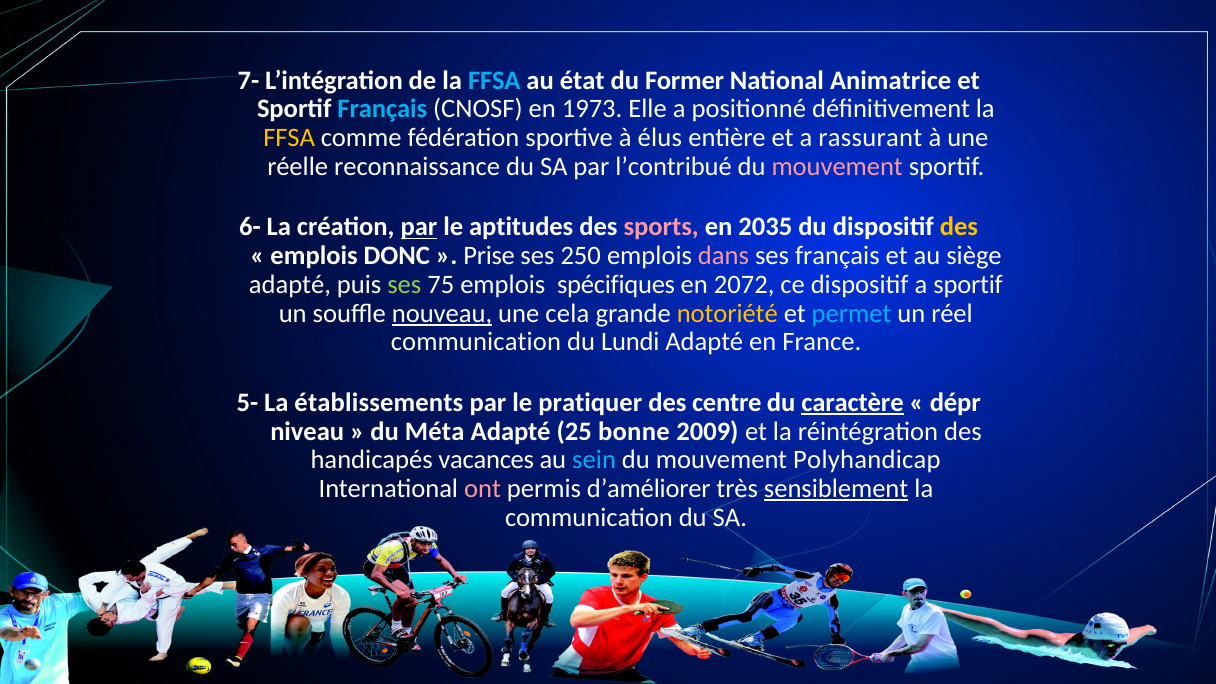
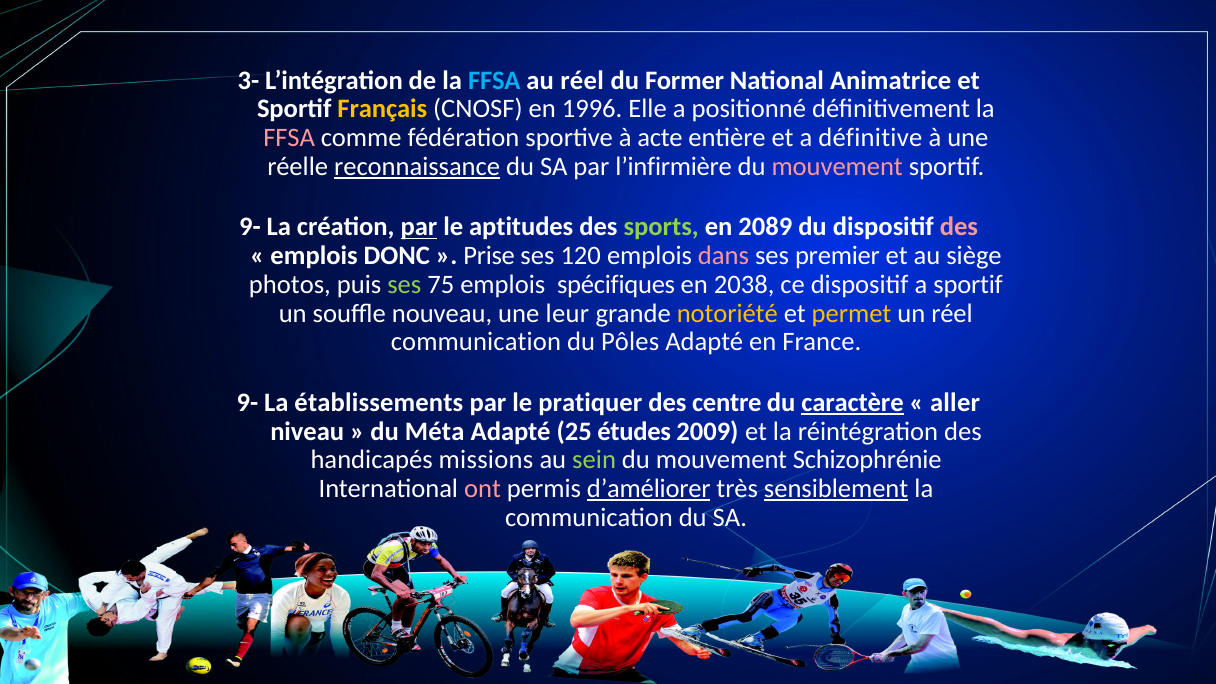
7-: 7- -> 3- (248, 80)
au état: état -> réel (582, 80)
Français colour: light blue -> yellow (382, 109)
1973: 1973 -> 1996 (592, 109)
FFSA colour: yellow -> pink (289, 138)
élus: élus -> acte (660, 138)
rassurant: rassurant -> définitive (870, 138)
reconnaissance underline: none -> present (417, 166)
l’contribué: l’contribué -> l’infirmière (674, 166)
6-: 6- -> 9- (250, 227)
sports colour: pink -> light green (661, 227)
2035: 2035 -> 2089 (765, 227)
des colour: yellow -> pink (959, 227)
250: 250 -> 120 (581, 256)
ses français: français -> premier (837, 256)
adapté: adapté -> photos (290, 285)
2072: 2072 -> 2038 (744, 285)
nouveau underline: present -> none (442, 313)
cela: cela -> leur (567, 313)
permet colour: light blue -> yellow (852, 313)
Lundi: Lundi -> Pôles (630, 342)
5-: 5- -> 9- (247, 403)
dépr: dépr -> aller (955, 403)
bonne: bonne -> études (634, 431)
vacances: vacances -> missions (486, 460)
sein colour: light blue -> light green (594, 460)
Polyhandicap: Polyhandicap -> Schizophrénie (867, 460)
d’améliorer underline: none -> present (649, 489)
